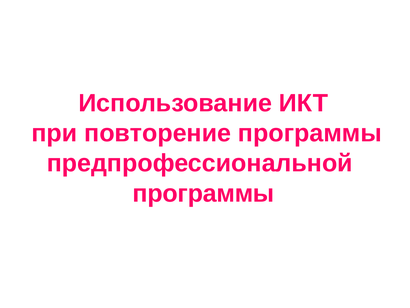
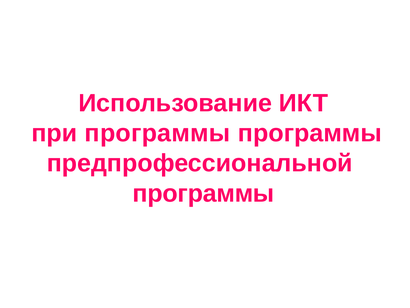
при повторение: повторение -> программы (158, 133)
